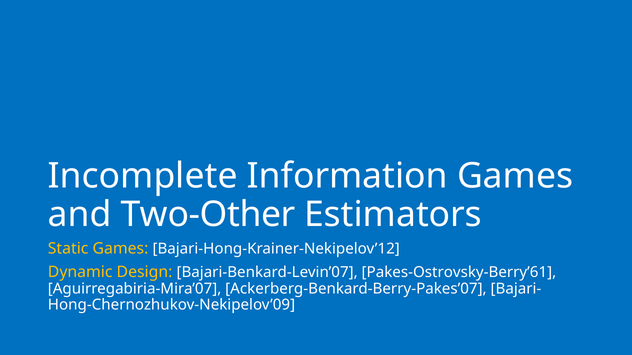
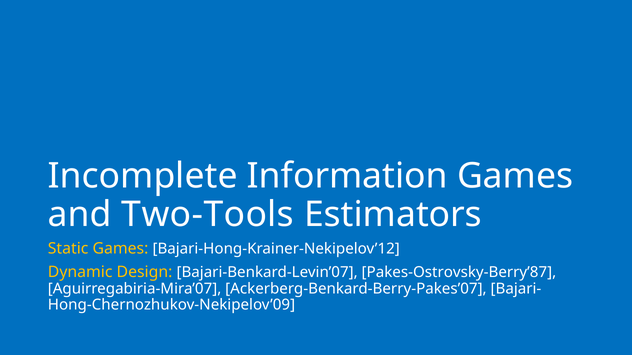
Two-Other: Two-Other -> Two-Tools (208, 215)
Pakes-Ostrovsky-Berry’61: Pakes-Ostrovsky-Berry’61 -> Pakes-Ostrovsky-Berry’87 (459, 273)
